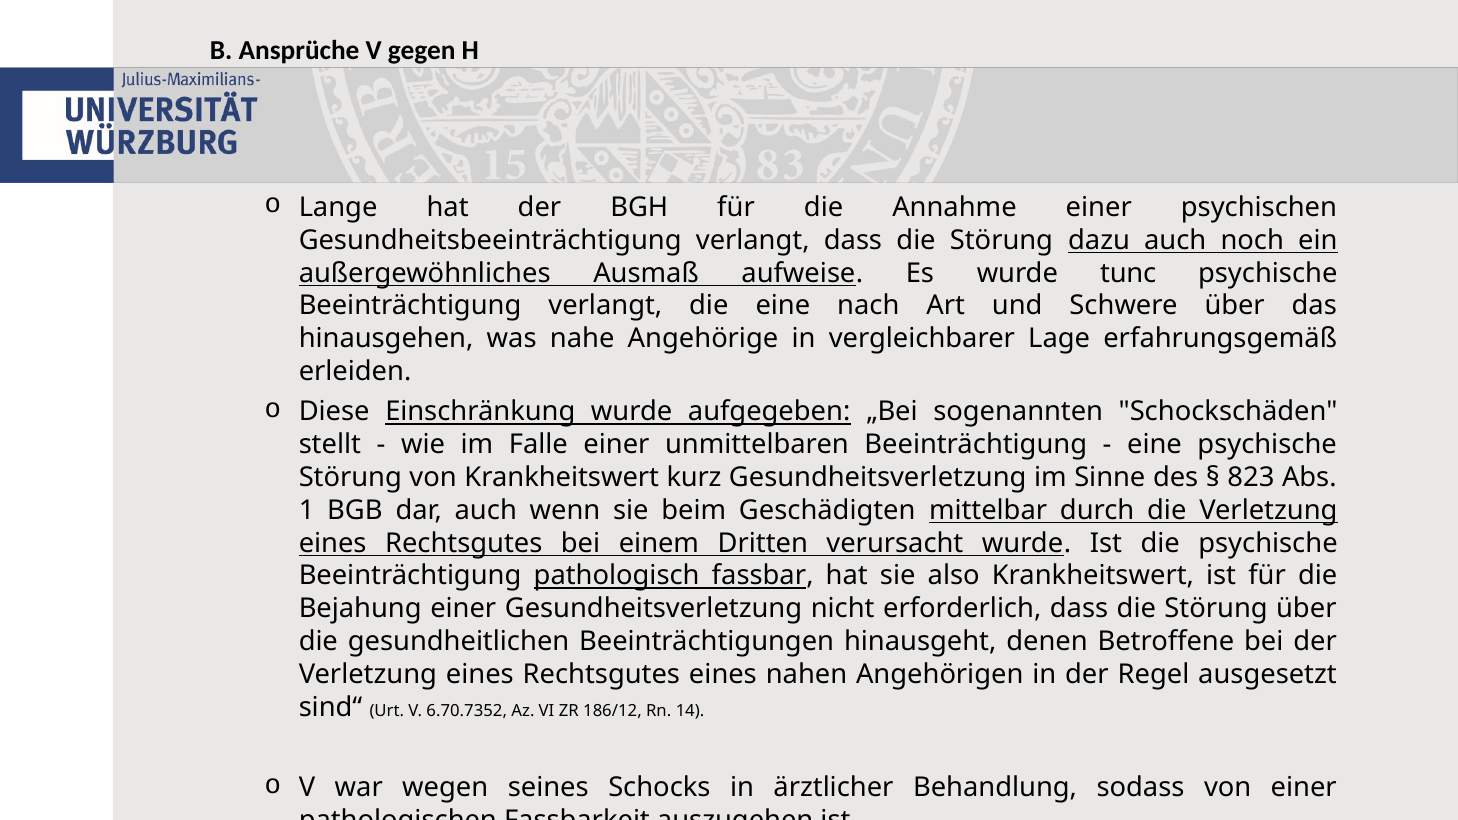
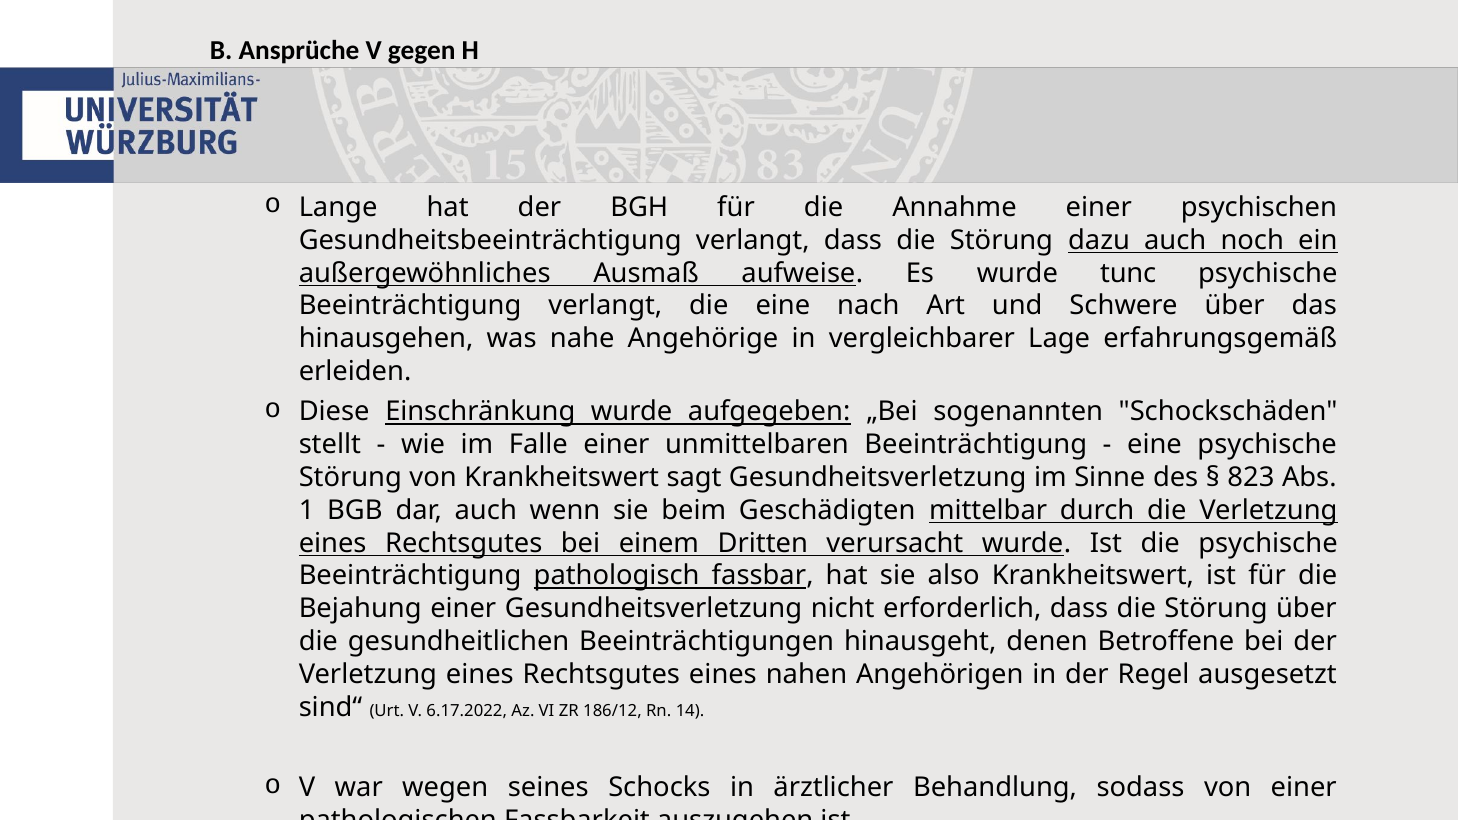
kurz: kurz -> sagt (694, 477)
6.70.7352: 6.70.7352 -> 6.17.2022 (467, 711)
